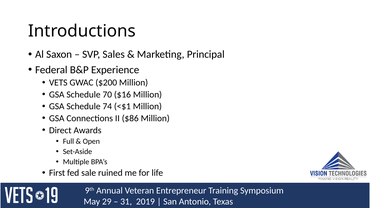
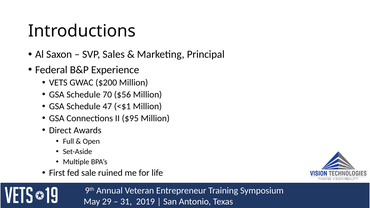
$16: $16 -> $56 (122, 95)
74: 74 -> 47 (107, 106)
$86: $86 -> $95 (130, 118)
